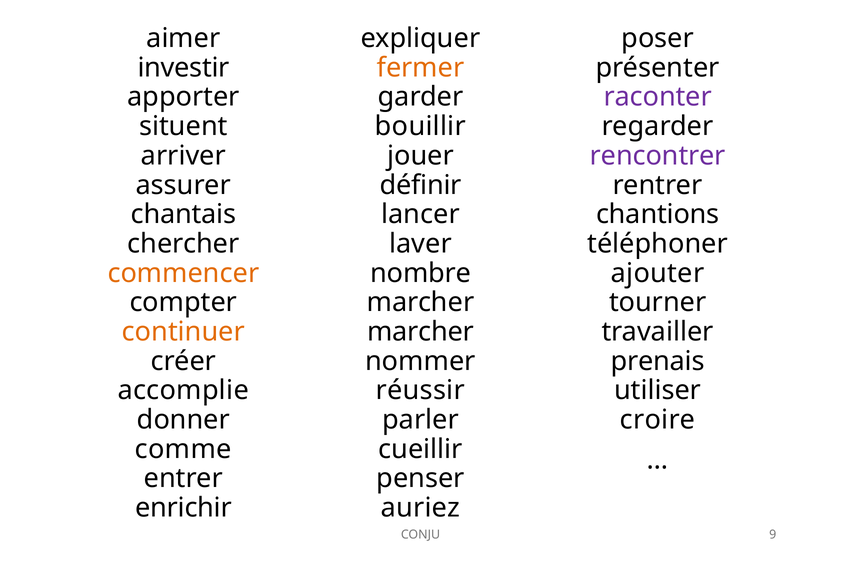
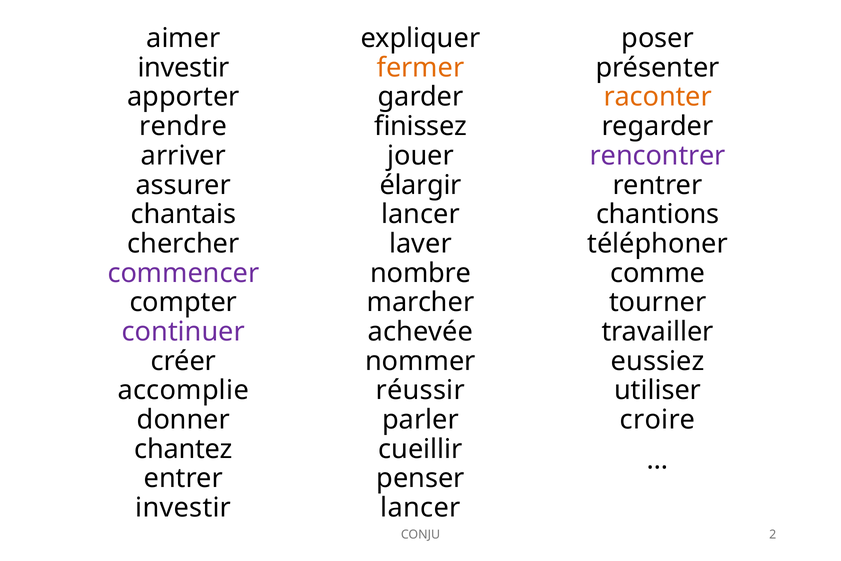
raconter colour: purple -> orange (658, 97)
situent: situent -> rendre (183, 126)
bouillir: bouillir -> finissez (421, 126)
définir: définir -> élargir (421, 185)
commencer colour: orange -> purple (183, 273)
ajouter: ajouter -> comme (658, 273)
continuer colour: orange -> purple (183, 332)
marcher: marcher -> achevée (420, 332)
prenais: prenais -> eussiez (658, 361)
comme: comme -> chantez (184, 449)
enrichir: enrichir -> investir (183, 508)
auriez: auriez -> lancer (420, 508)
9: 9 -> 2 (773, 534)
